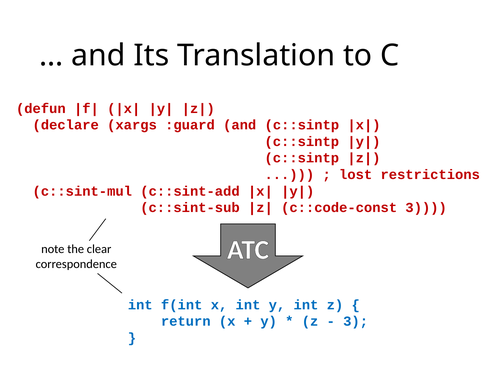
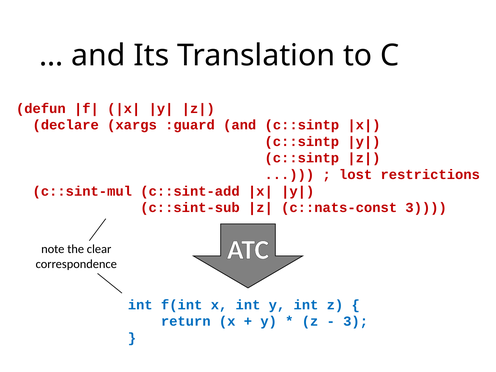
c::code-const: c::code-const -> c::nats-const (339, 208)
